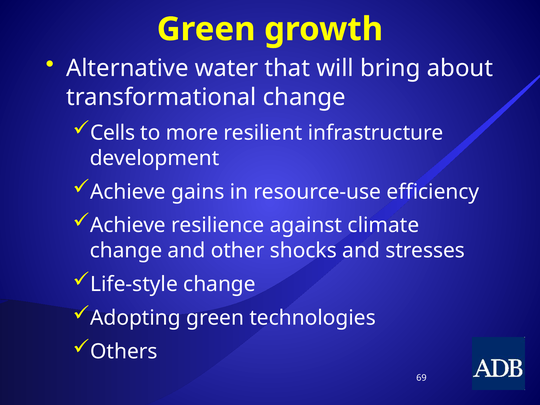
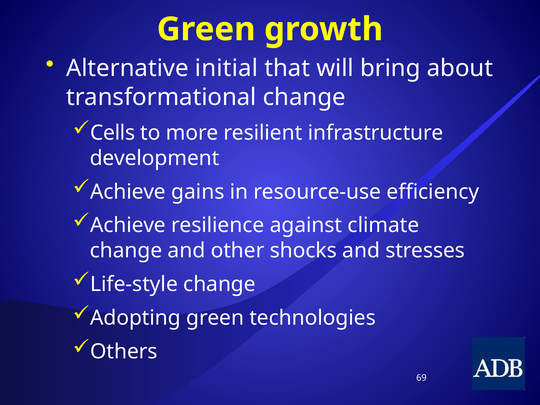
water: water -> initial (226, 68)
